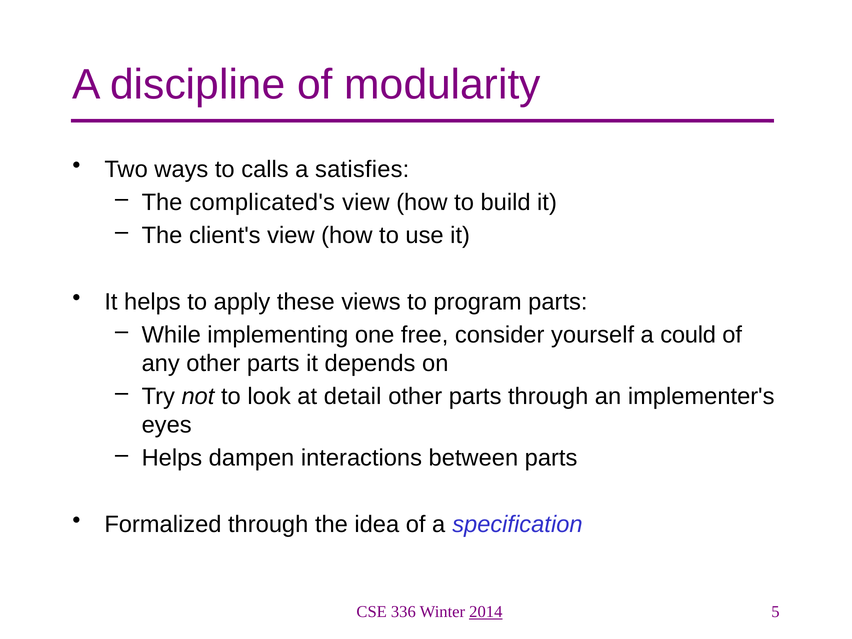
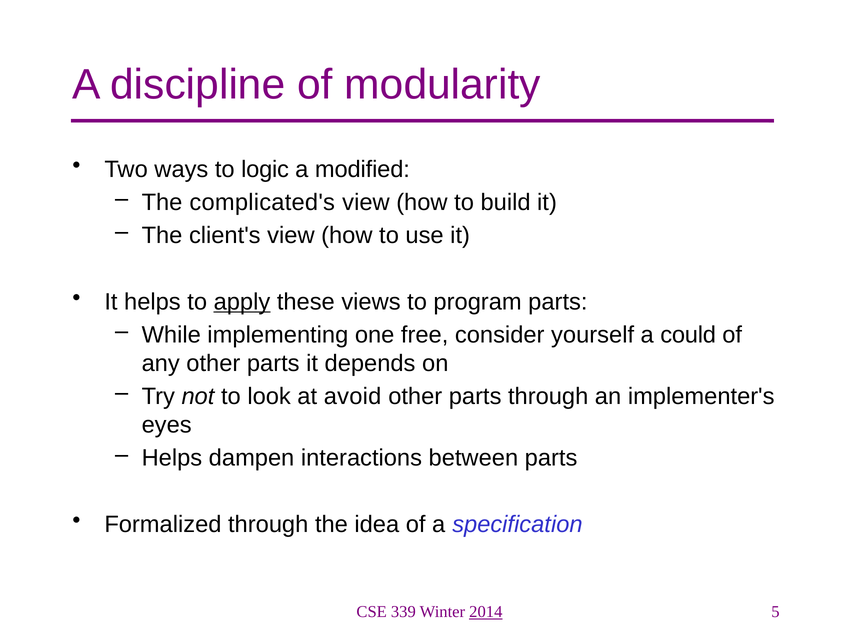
calls: calls -> logic (265, 169)
satisfies: satisfies -> modified (362, 169)
apply underline: none -> present (242, 302)
detail: detail -> avoid (353, 396)
336: 336 -> 339 (403, 612)
